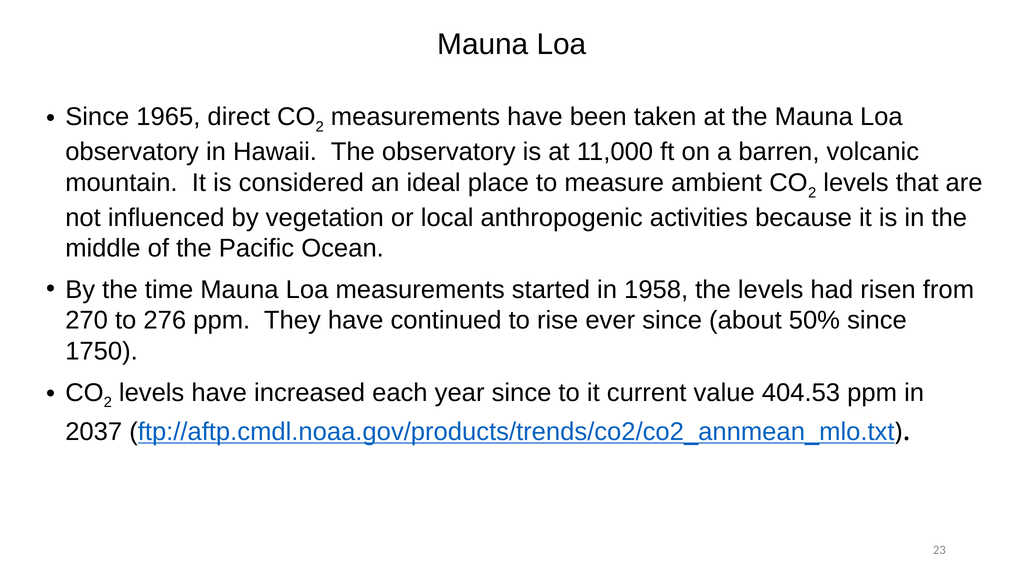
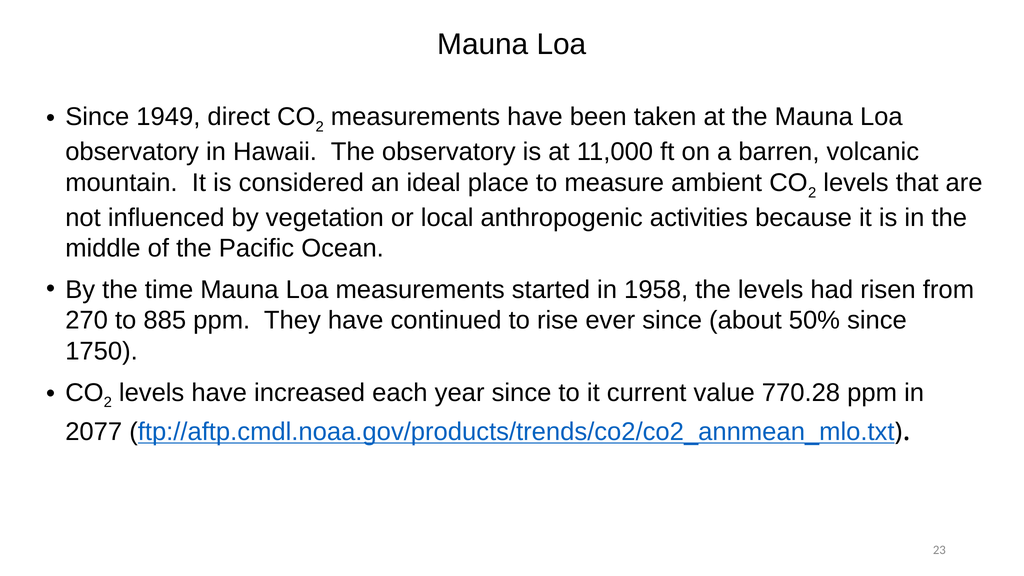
1965: 1965 -> 1949 (168, 117)
276: 276 -> 885 (165, 320)
404.53: 404.53 -> 770.28 (801, 393)
2037: 2037 -> 2077 (94, 432)
